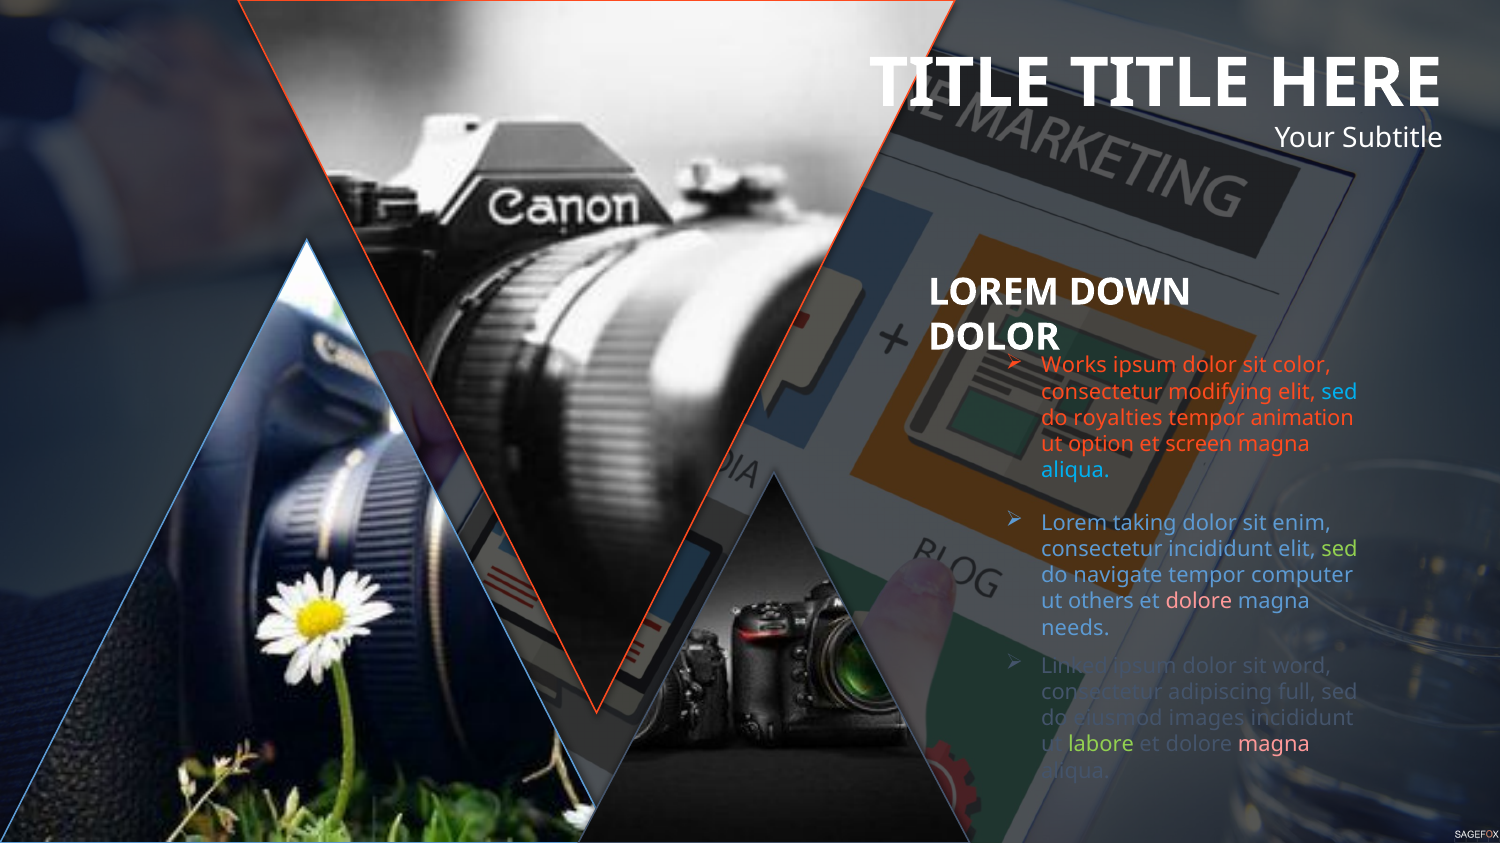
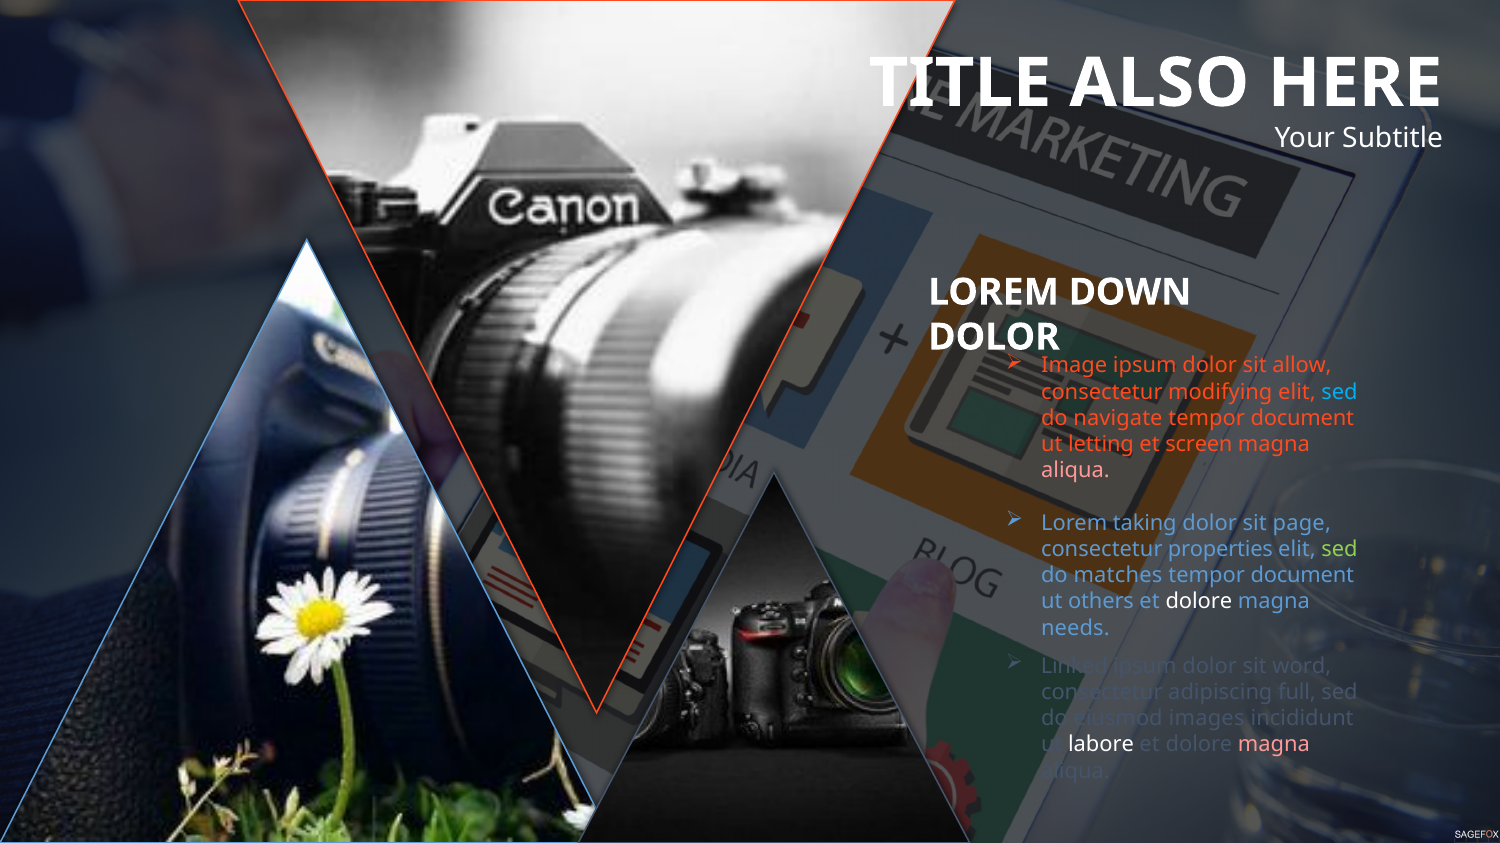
TITLE TITLE: TITLE -> ALSO (1159, 83)
Works: Works -> Image (1074, 366)
color: color -> allow (1302, 366)
royalties: royalties -> navigate (1118, 418)
animation: animation -> document (1302, 418)
option: option -> letting (1101, 445)
aliqua colour: light blue -> pink (1075, 471)
enim: enim -> page (1302, 523)
consectetur incididunt: incididunt -> properties (1220, 550)
navigate: navigate -> matches (1118, 576)
computer: computer -> document (1302, 576)
dolore colour: pink -> white (1199, 602)
labore colour: light green -> white (1101, 745)
